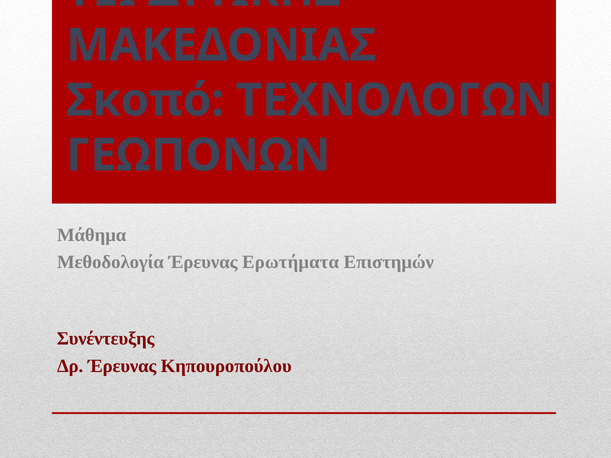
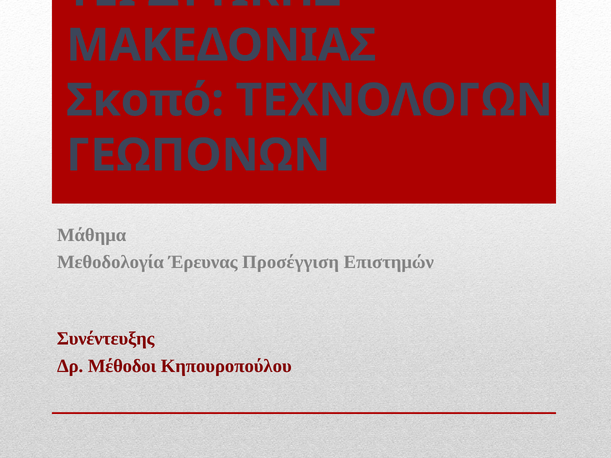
Ερωτήματα: Ερωτήματα -> Προσέγγιση (291, 262)
Δρ Έρευνας: Έρευνας -> Μέθοδοι (122, 366)
